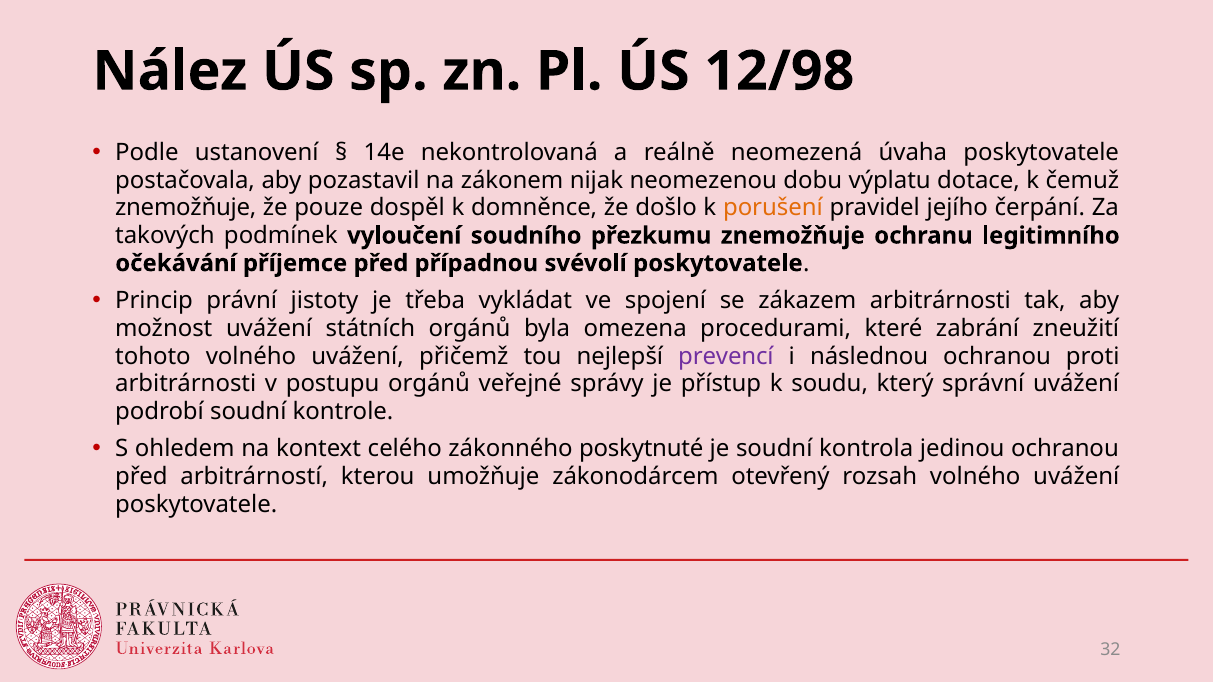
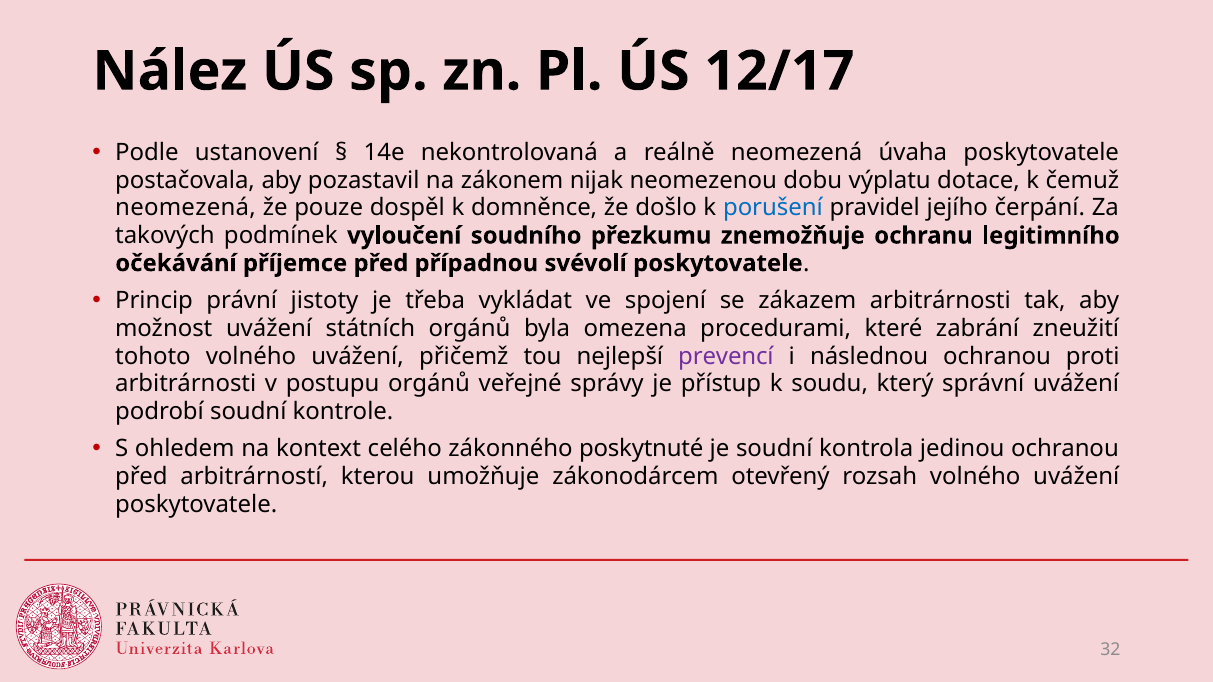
12/98: 12/98 -> 12/17 (779, 71)
znemožňuje: znemožňuje -> neomezená (185, 208)
porušení colour: orange -> blue (773, 208)
